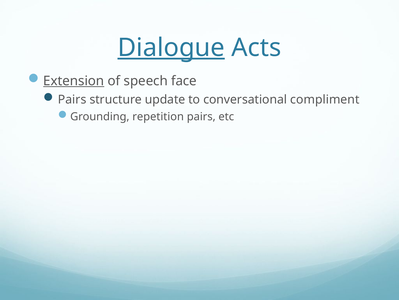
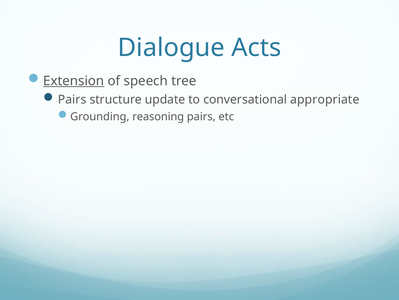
Dialogue underline: present -> none (171, 48)
face: face -> tree (184, 81)
compliment: compliment -> appropriate (325, 99)
repetition: repetition -> reasoning (158, 116)
